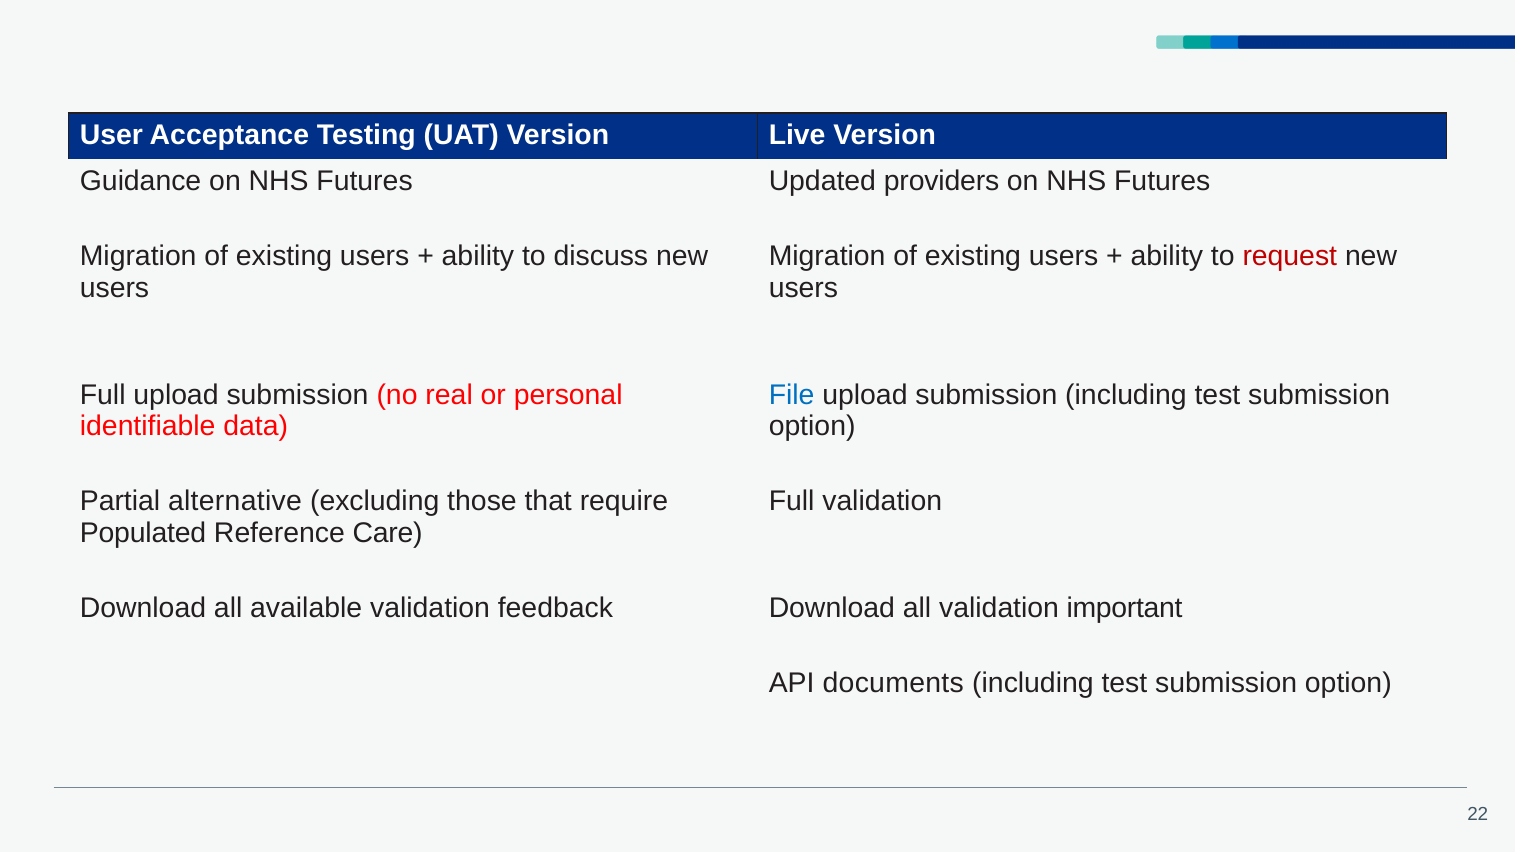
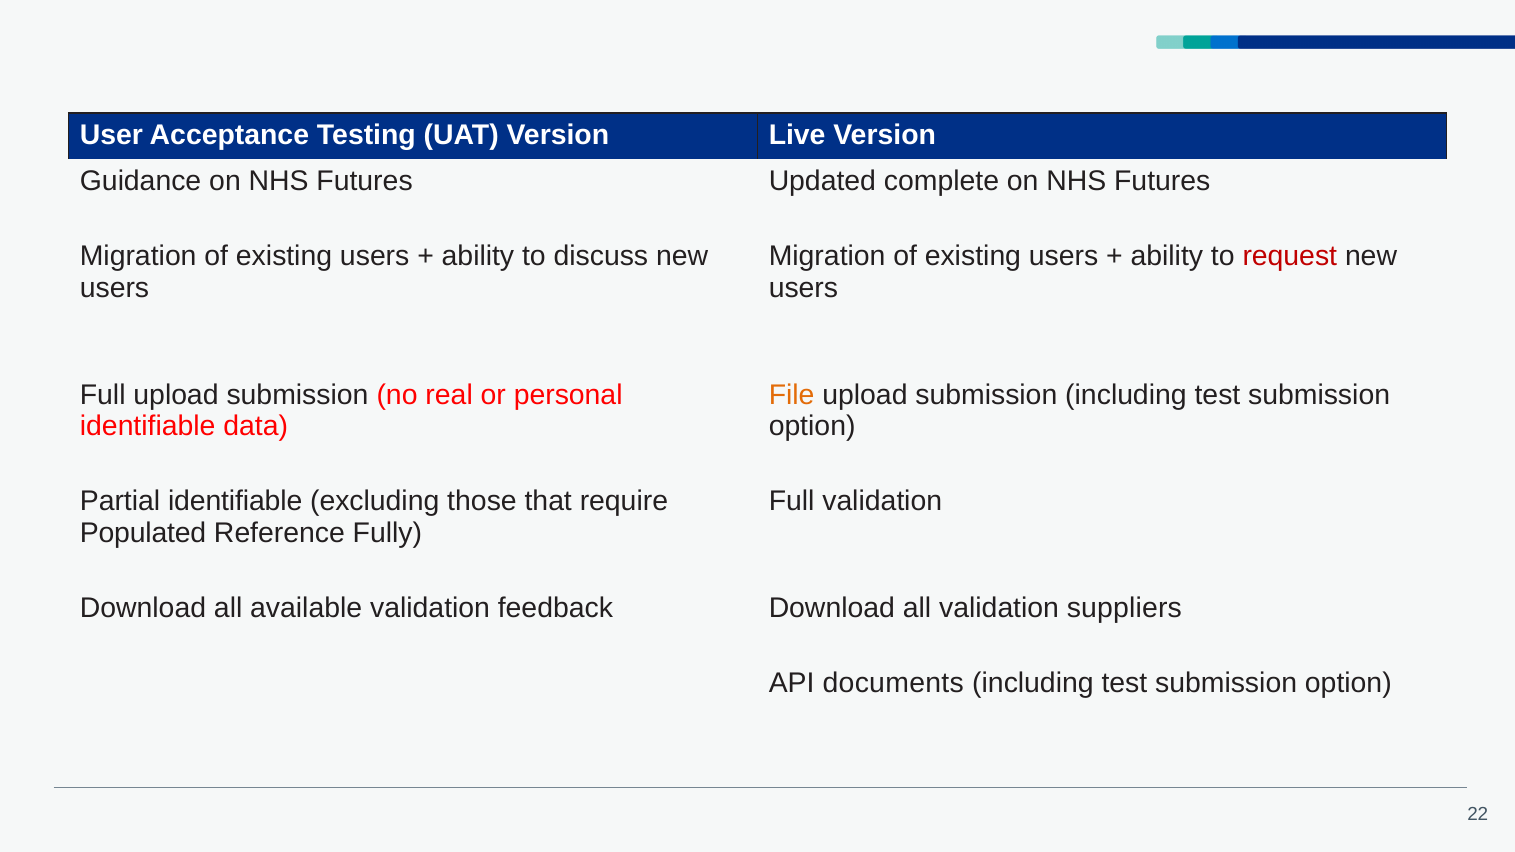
providers: providers -> complete (941, 181)
File colour: blue -> orange (792, 395)
Partial alternative: alternative -> identifiable (235, 502)
Care: Care -> Fully (387, 533)
important: important -> suppliers (1124, 608)
